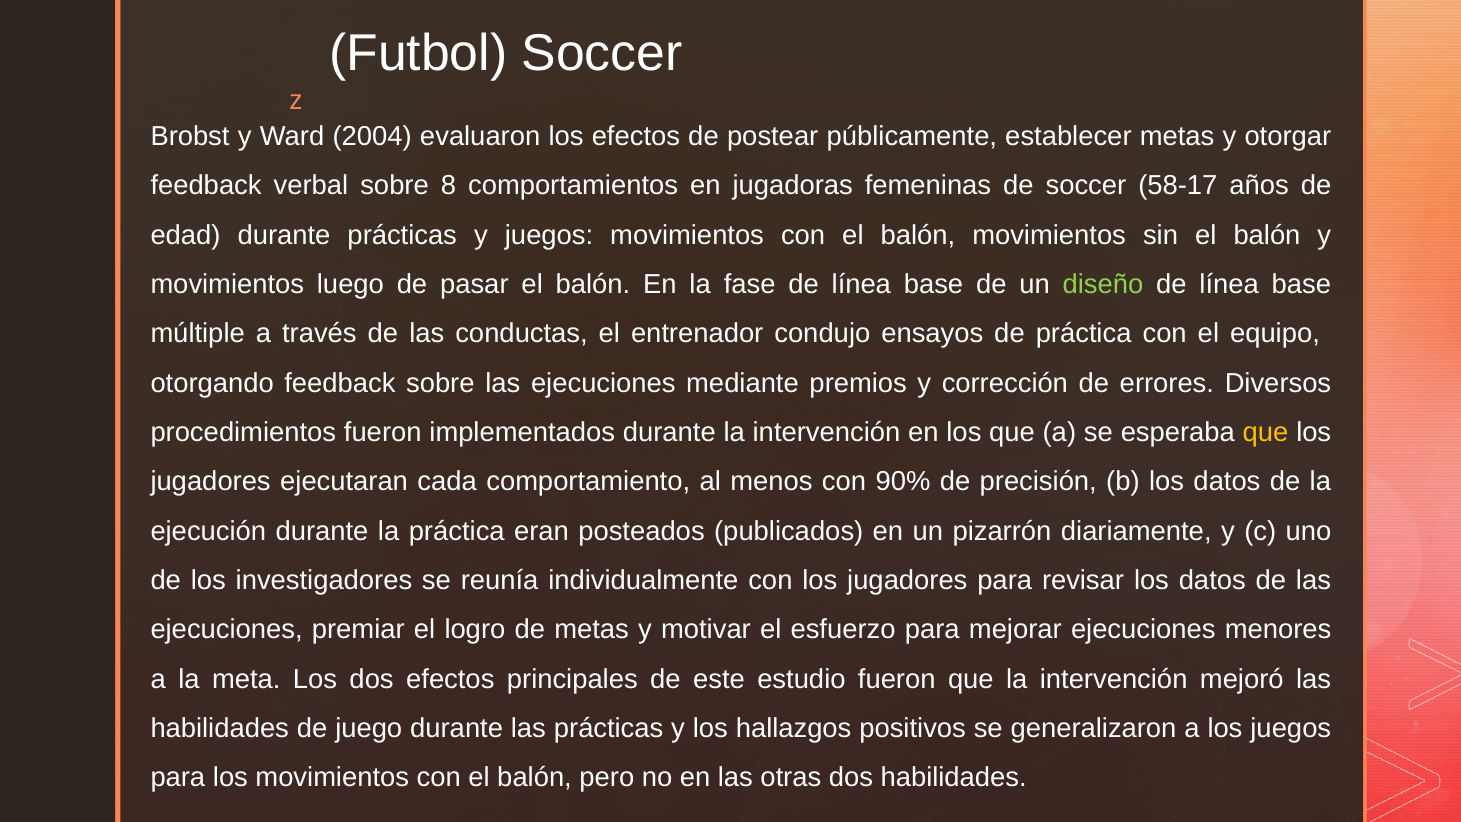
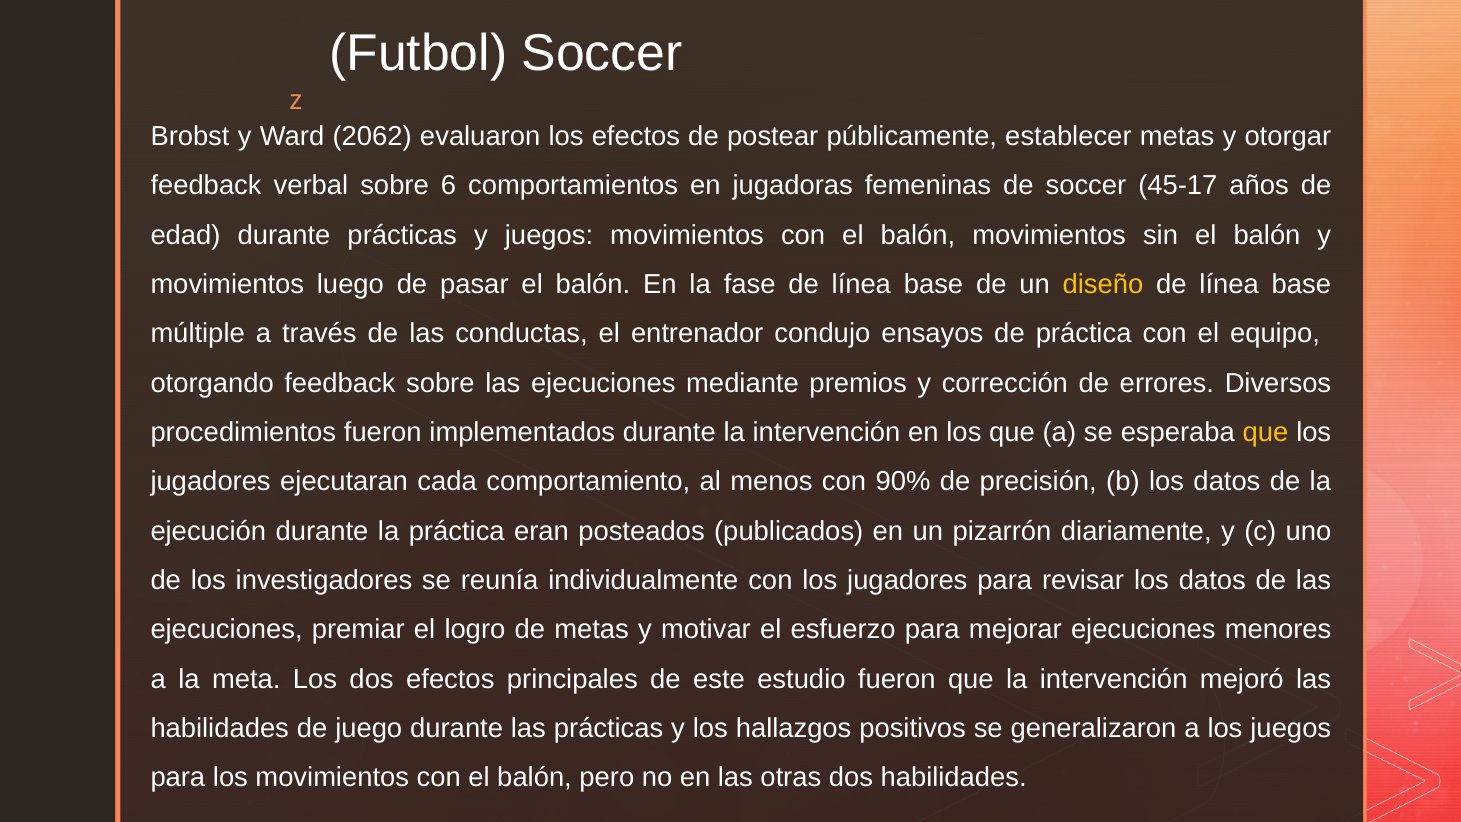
2004: 2004 -> 2062 (372, 136)
8: 8 -> 6 (448, 186)
58-17: 58-17 -> 45-17 (1178, 186)
diseño colour: light green -> yellow (1103, 284)
